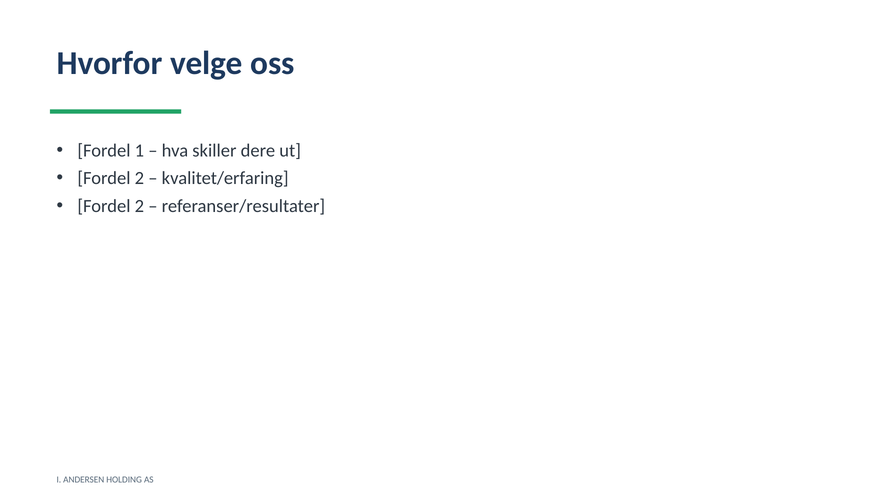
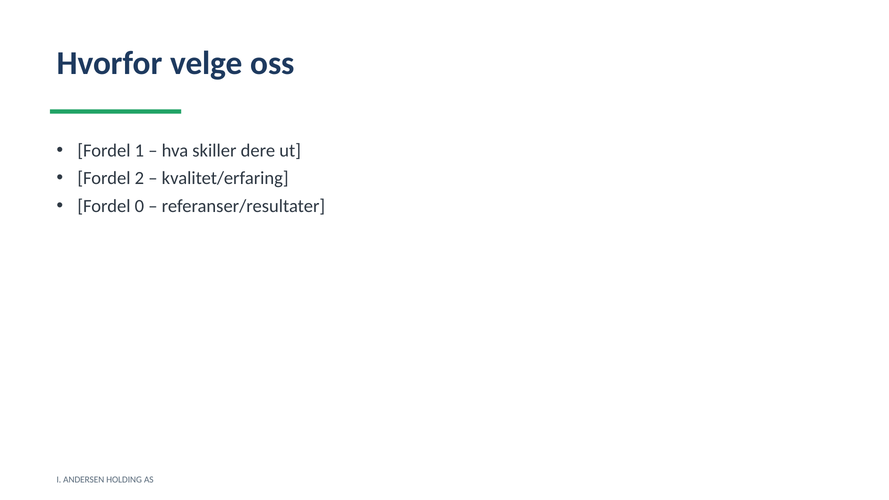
2: 2 -> 0 (139, 206)
